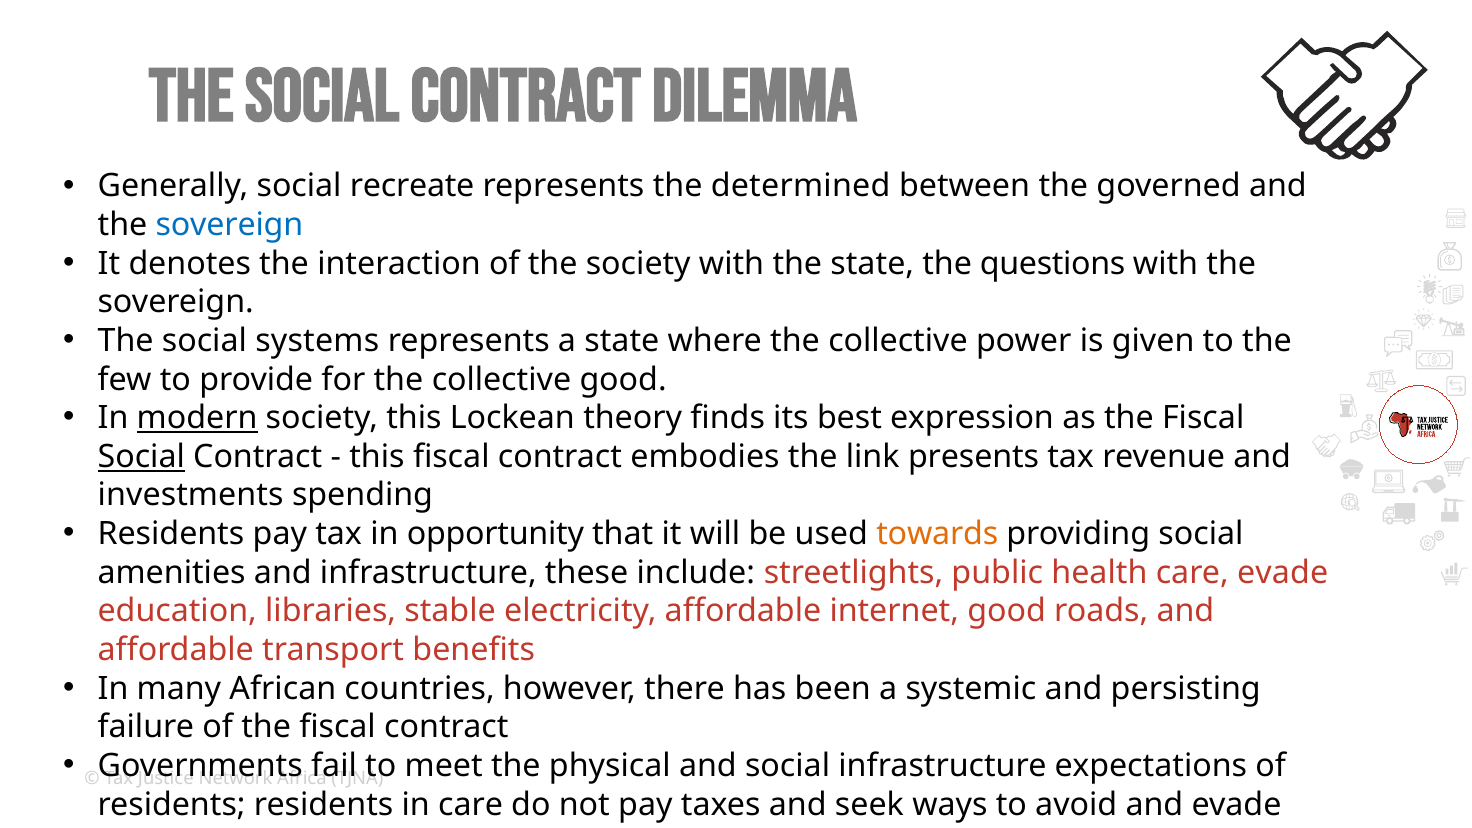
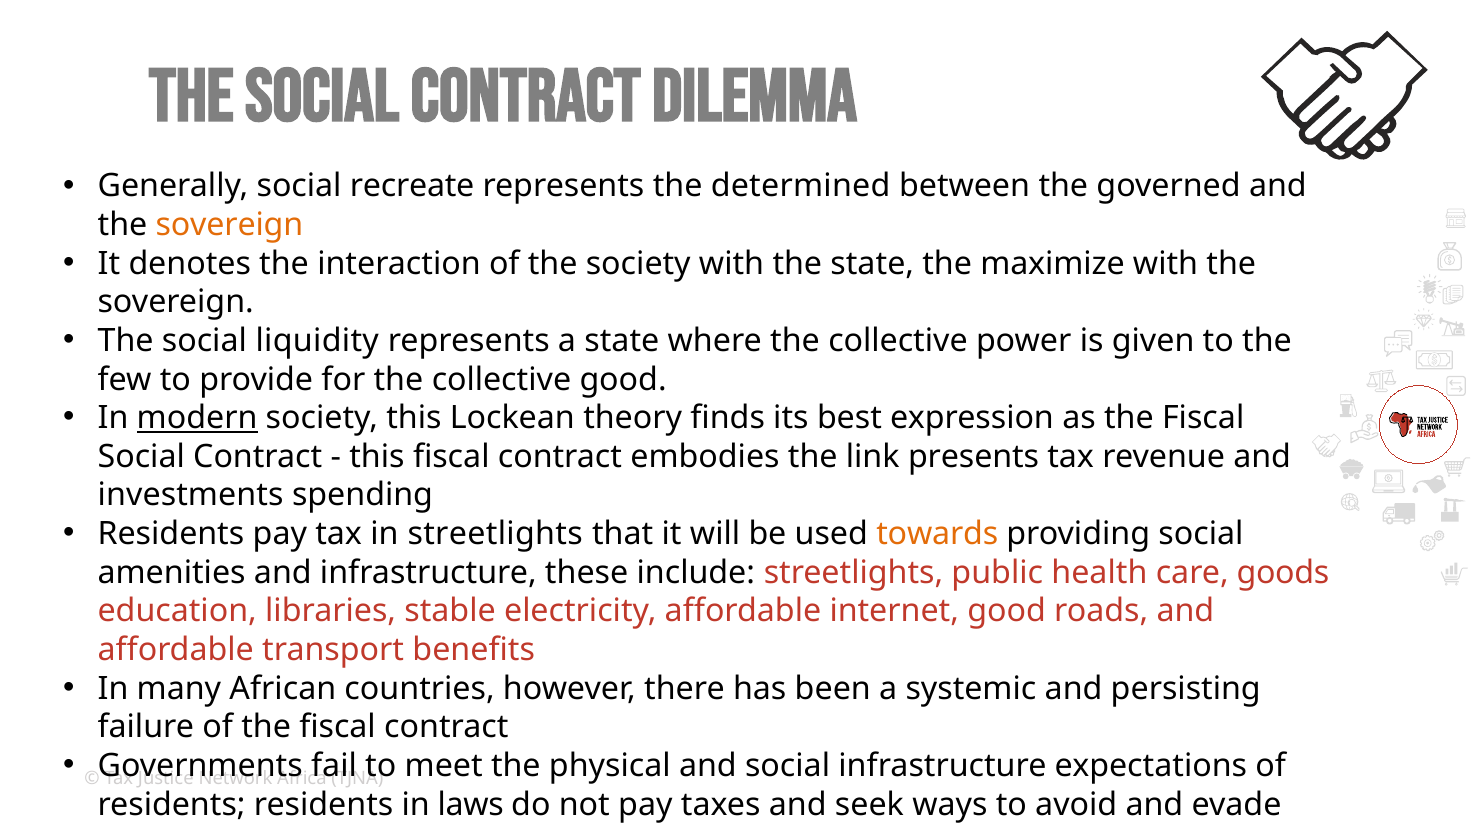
sovereign colour: blue -> orange (229, 225)
questions: questions -> maximize (1052, 263)
systems: systems -> liquidity (317, 341)
Social underline: present -> none (141, 457)
in opportunity: opportunity -> streetlights (495, 534)
care evade: evade -> goods (1283, 573)
in care: care -> laws (471, 804)
